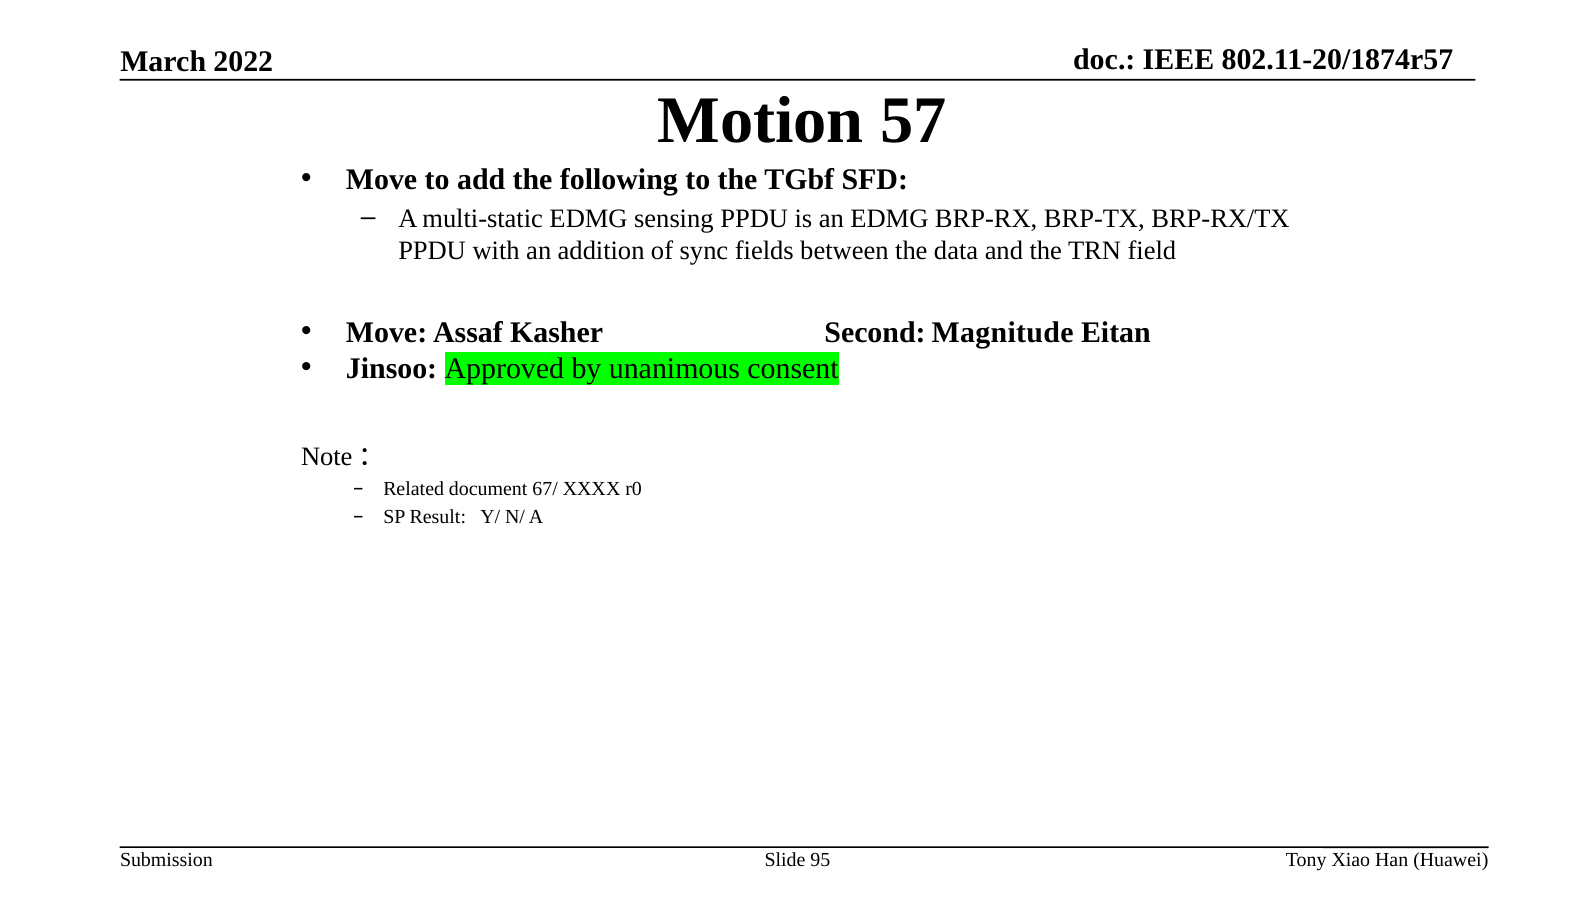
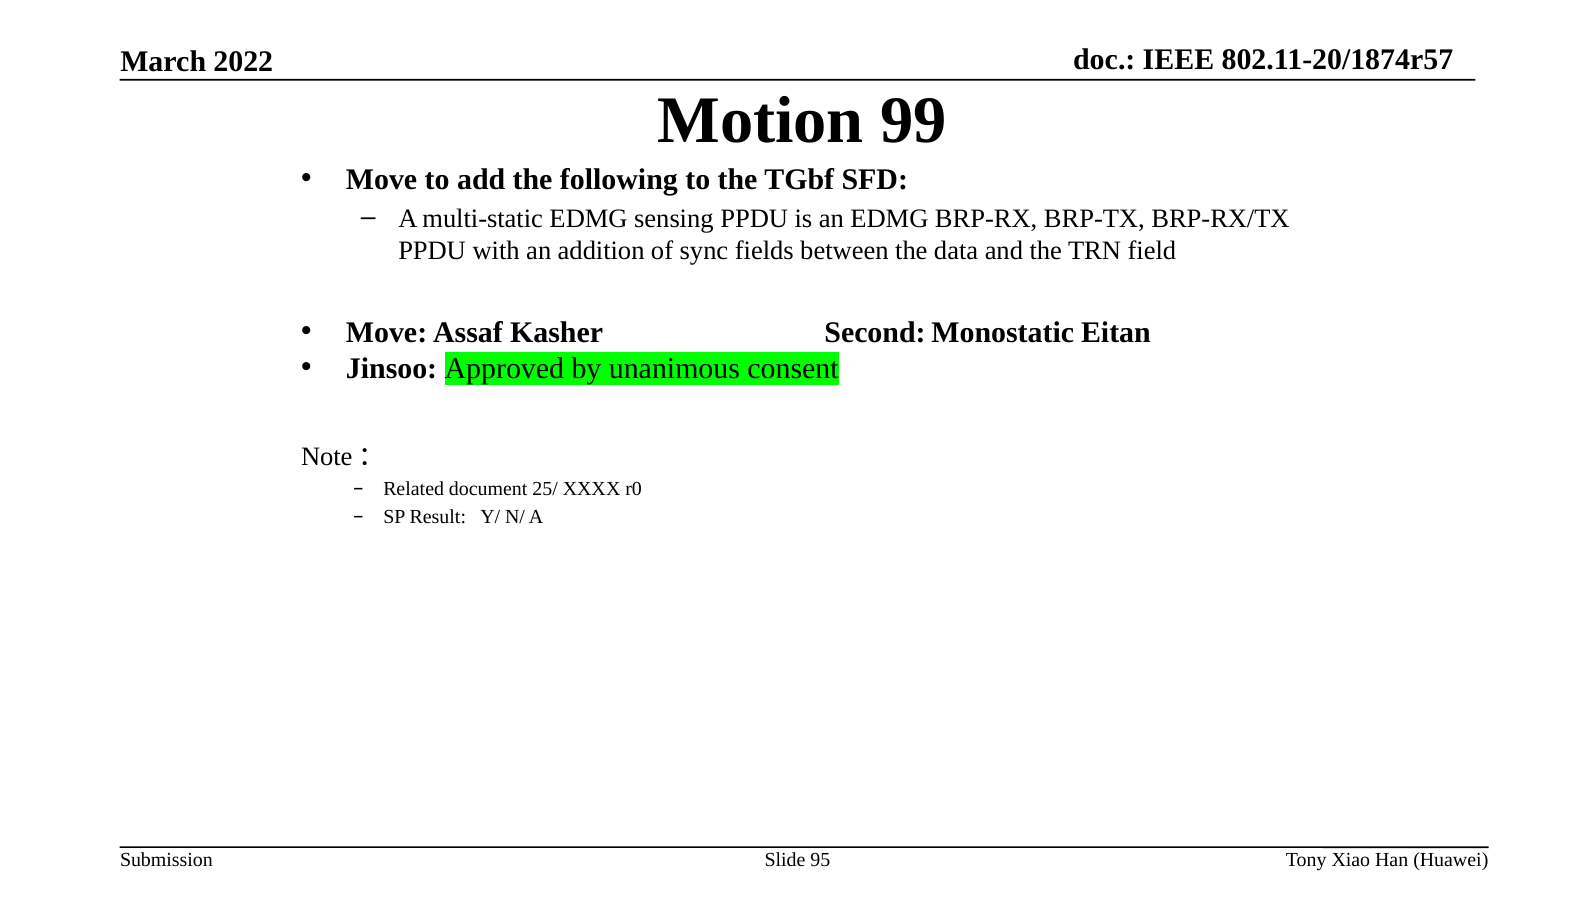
57: 57 -> 99 (914, 120)
Magnitude: Magnitude -> Monostatic (1003, 332)
67/: 67/ -> 25/ (545, 489)
